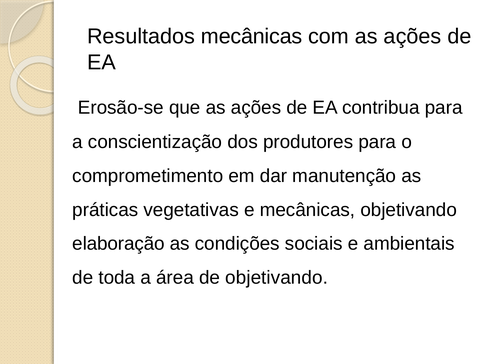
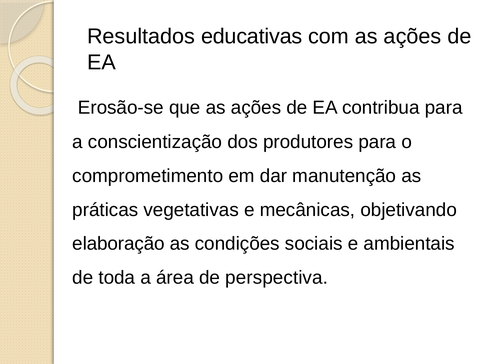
Resultados mecânicas: mecânicas -> educativas (252, 37)
de objetivando: objetivando -> perspectiva (277, 278)
